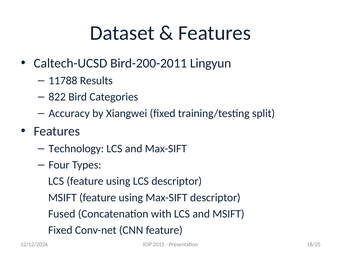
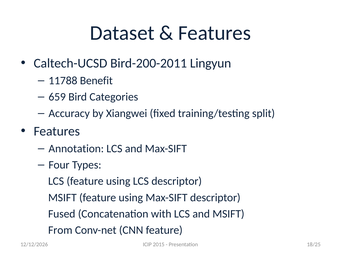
Results: Results -> Benefit (96, 81)
822: 822 -> 659 (57, 97)
Technology: Technology -> Annotation (76, 148)
Fixed: Fixed -> From (60, 230)
